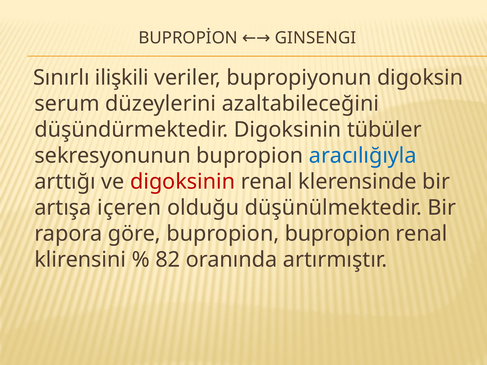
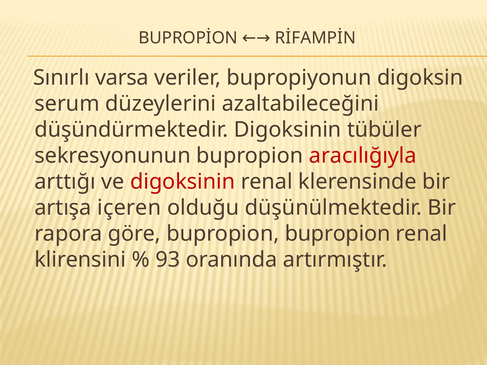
GINSENGI: GINSENGI -> RİFAMPİN (315, 38)
ilişkili: ilişkili -> varsa (122, 78)
aracılığıyla colour: blue -> red (363, 156)
82: 82 -> 93 (168, 260)
